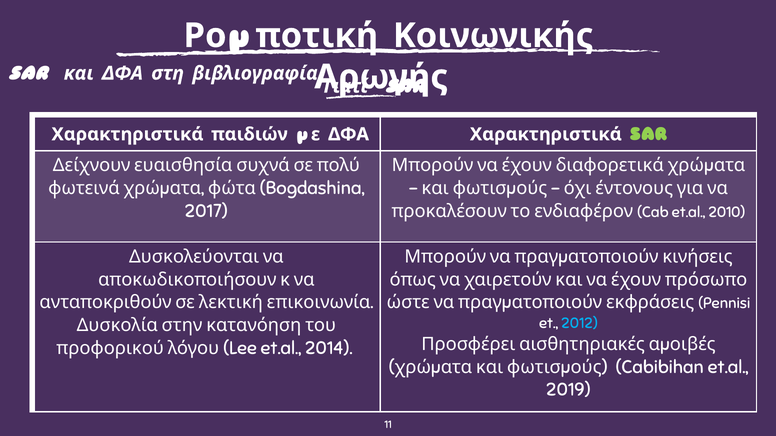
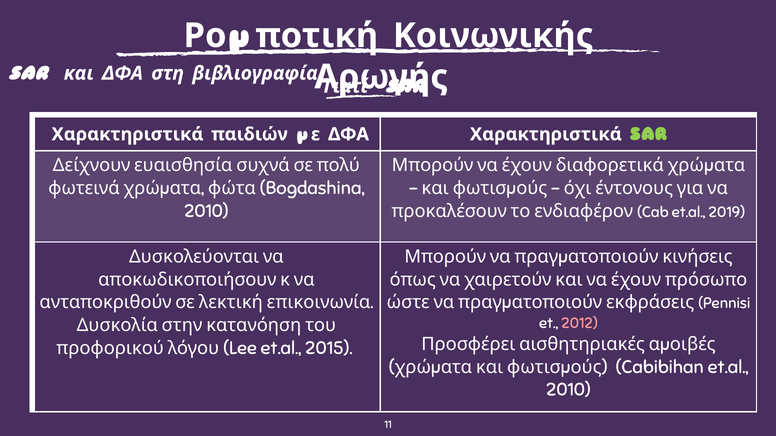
2017: 2017 -> 2010 (206, 211)
2010: 2010 -> 2019 (727, 212)
2012 colour: light blue -> pink (580, 324)
2014: 2014 -> 2015 (329, 349)
2019: 2019 -> 2010 (569, 390)
